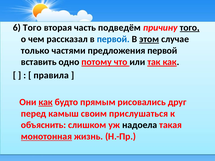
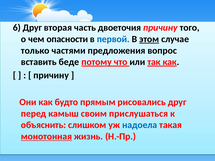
6 Того: Того -> Друг (32, 28)
подведём: подведём -> двоеточия (120, 28)
того underline: present -> none (190, 28)
рассказал: рассказал -> опасности (67, 39)
предложения первой: первой -> вопрос (162, 51)
одно: одно -> беде (69, 62)
правила: правила -> причину (51, 75)
как underline: present -> none (46, 102)
надоела colour: black -> blue (140, 125)
